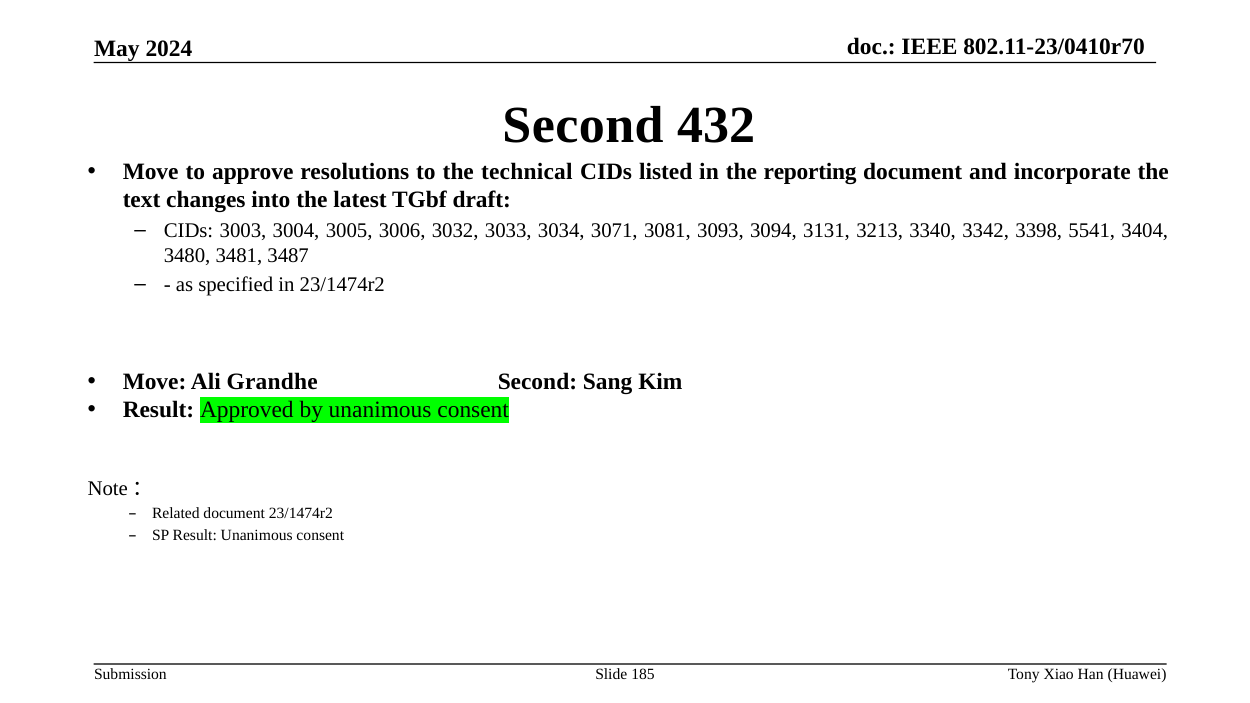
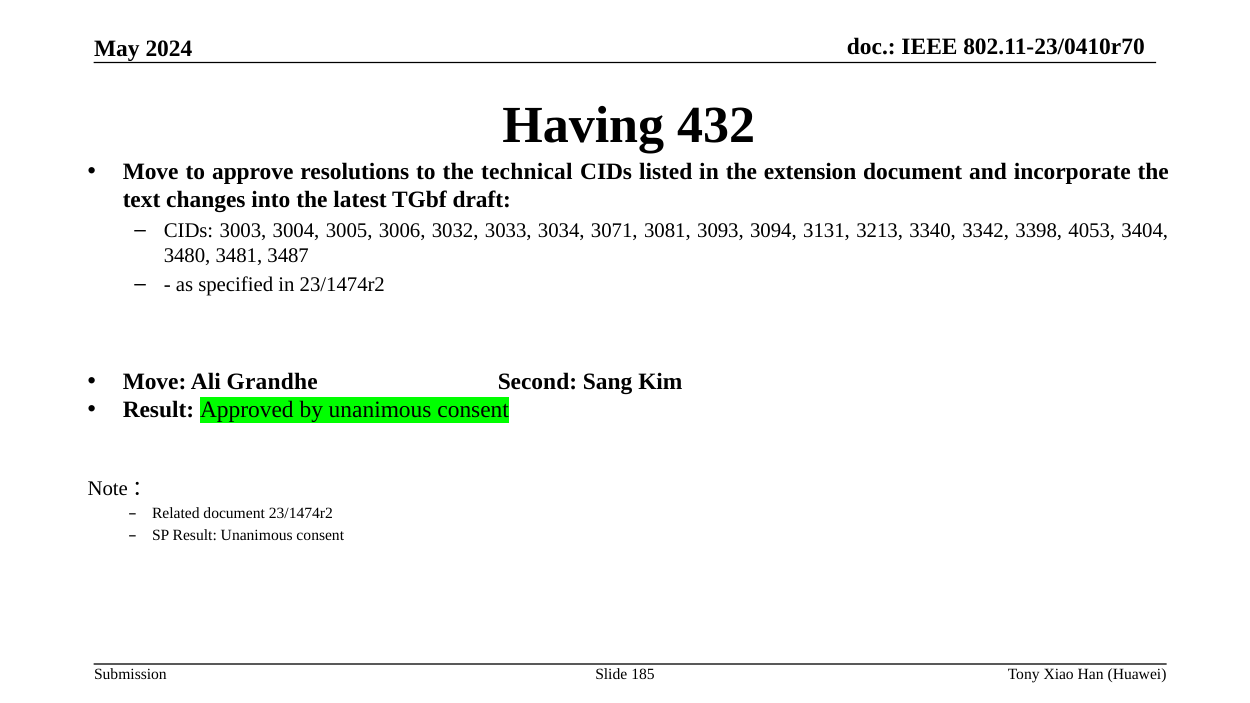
Second: Second -> Having (583, 126)
reporting: reporting -> extension (810, 172)
5541: 5541 -> 4053 (1092, 231)
